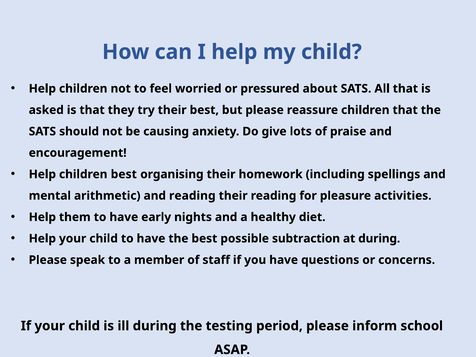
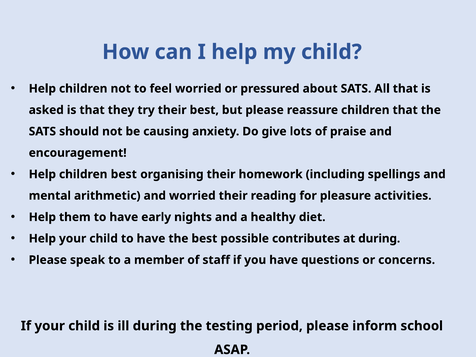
and reading: reading -> worried (192, 196)
subtraction: subtraction -> contributes (306, 239)
